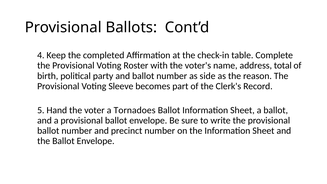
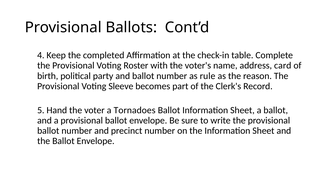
total: total -> card (283, 66)
side: side -> rule (208, 76)
